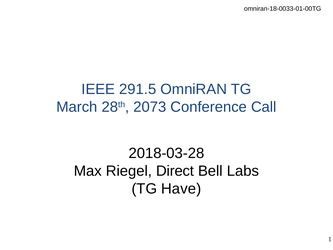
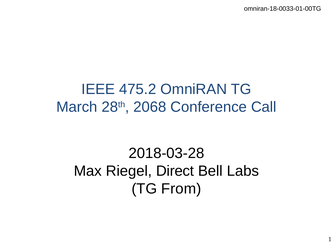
291.5: 291.5 -> 475.2 (138, 89)
2073: 2073 -> 2068 (150, 107)
Have: Have -> From (181, 189)
